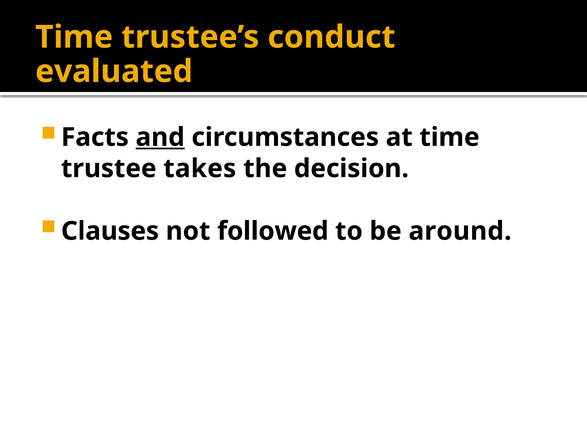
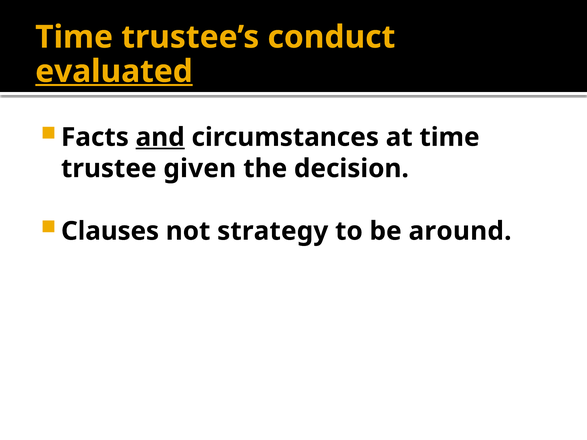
evaluated underline: none -> present (114, 71)
takes: takes -> given (200, 169)
followed: followed -> strategy (273, 231)
